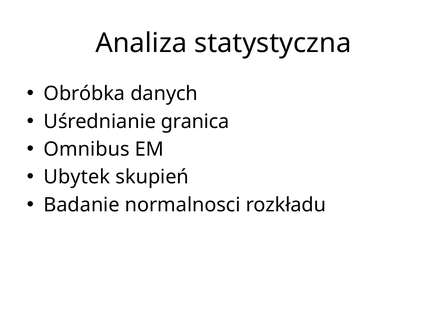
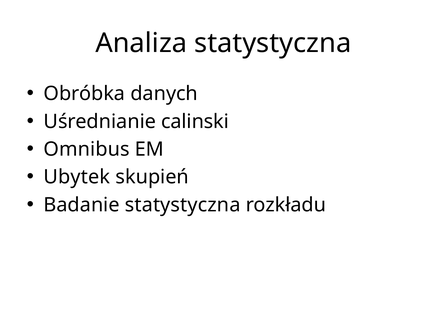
granica: granica -> calinski (195, 122)
Badanie normalnosci: normalnosci -> statystyczna (183, 205)
